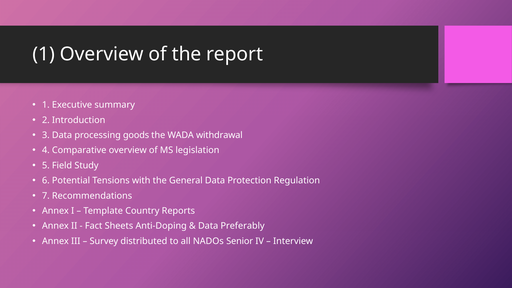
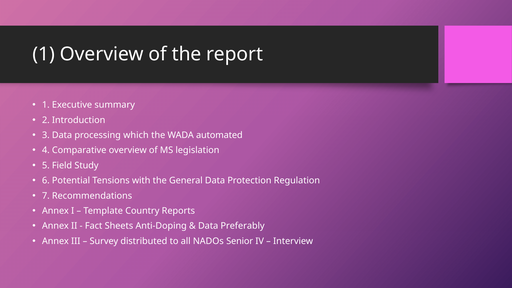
goods: goods -> which (136, 135)
withdrawal: withdrawal -> automated (219, 135)
